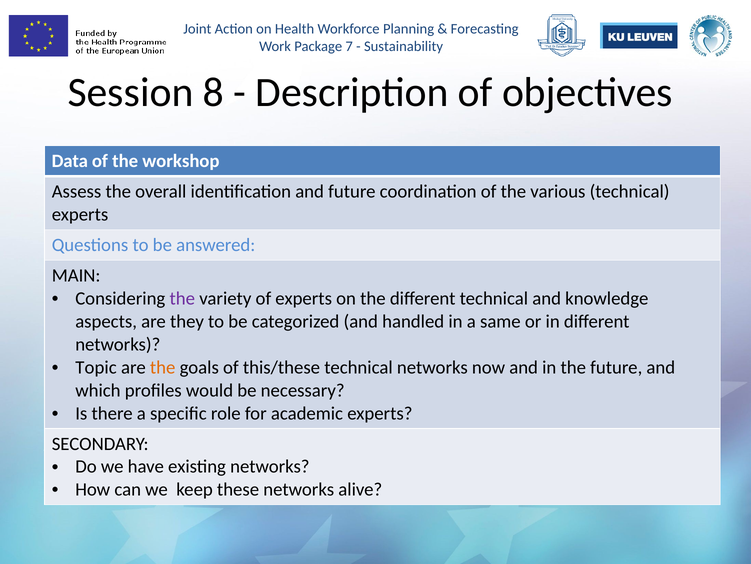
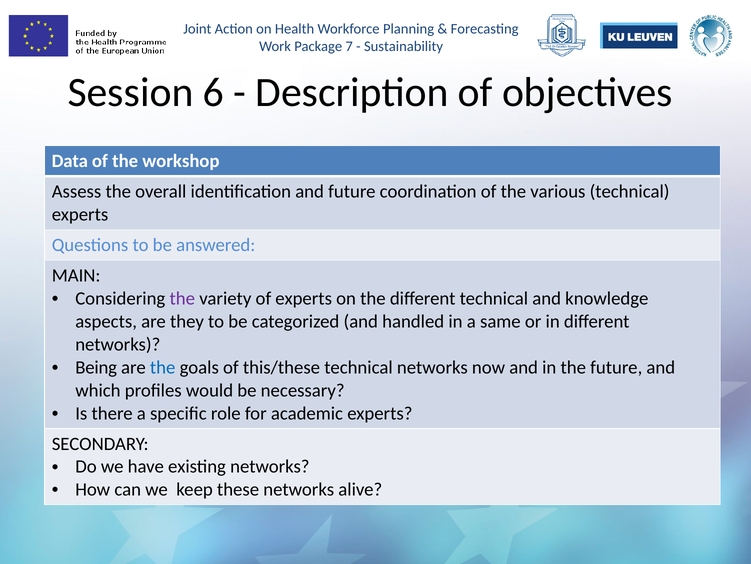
8: 8 -> 6 (213, 92)
Topic: Topic -> Being (96, 367)
the colour: orange -> blue (163, 367)
